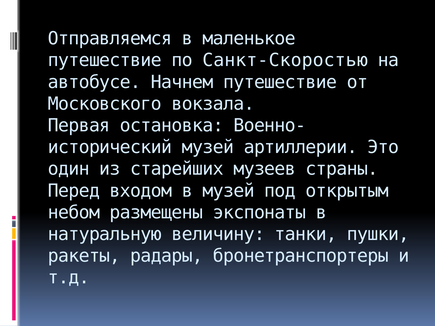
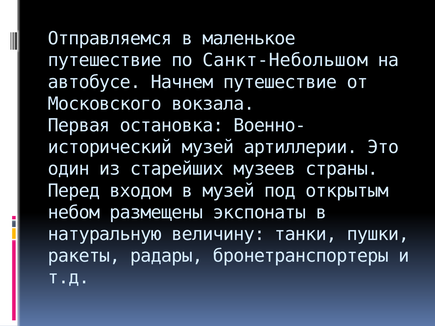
Санкт-Скоростью: Санкт-Скоростью -> Санкт-Небольшом (285, 60)
